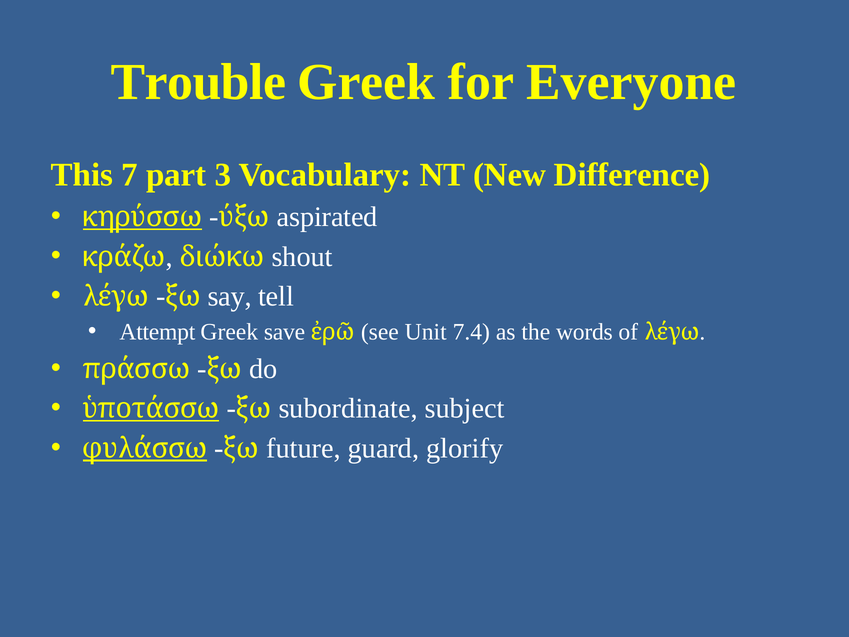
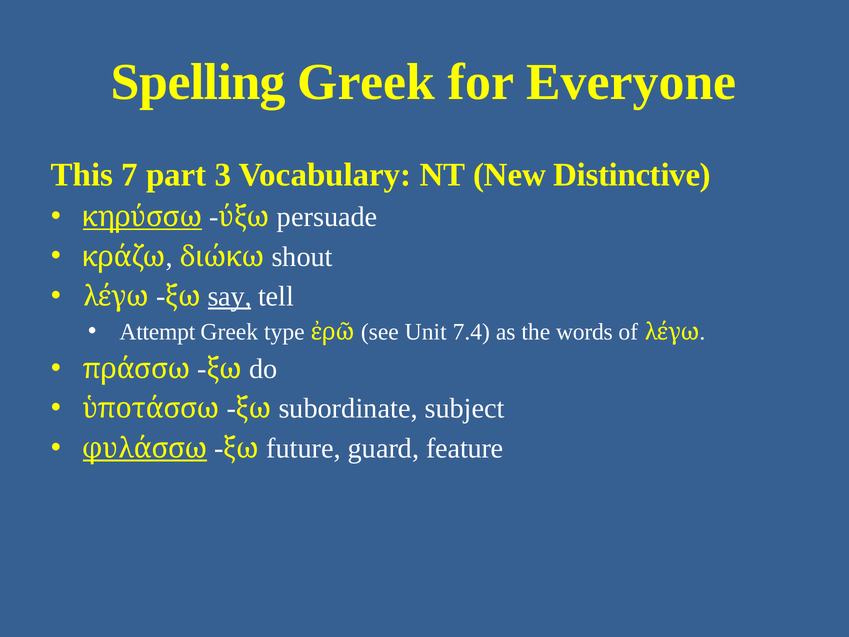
Trouble: Trouble -> Spelling (198, 82)
Difference: Difference -> Distinctive (632, 175)
aspirated: aspirated -> persuade (327, 217)
say underline: none -> present (230, 296)
save: save -> type (284, 332)
ὑποτάσσω underline: present -> none (151, 408)
glorify: glorify -> feature (465, 448)
